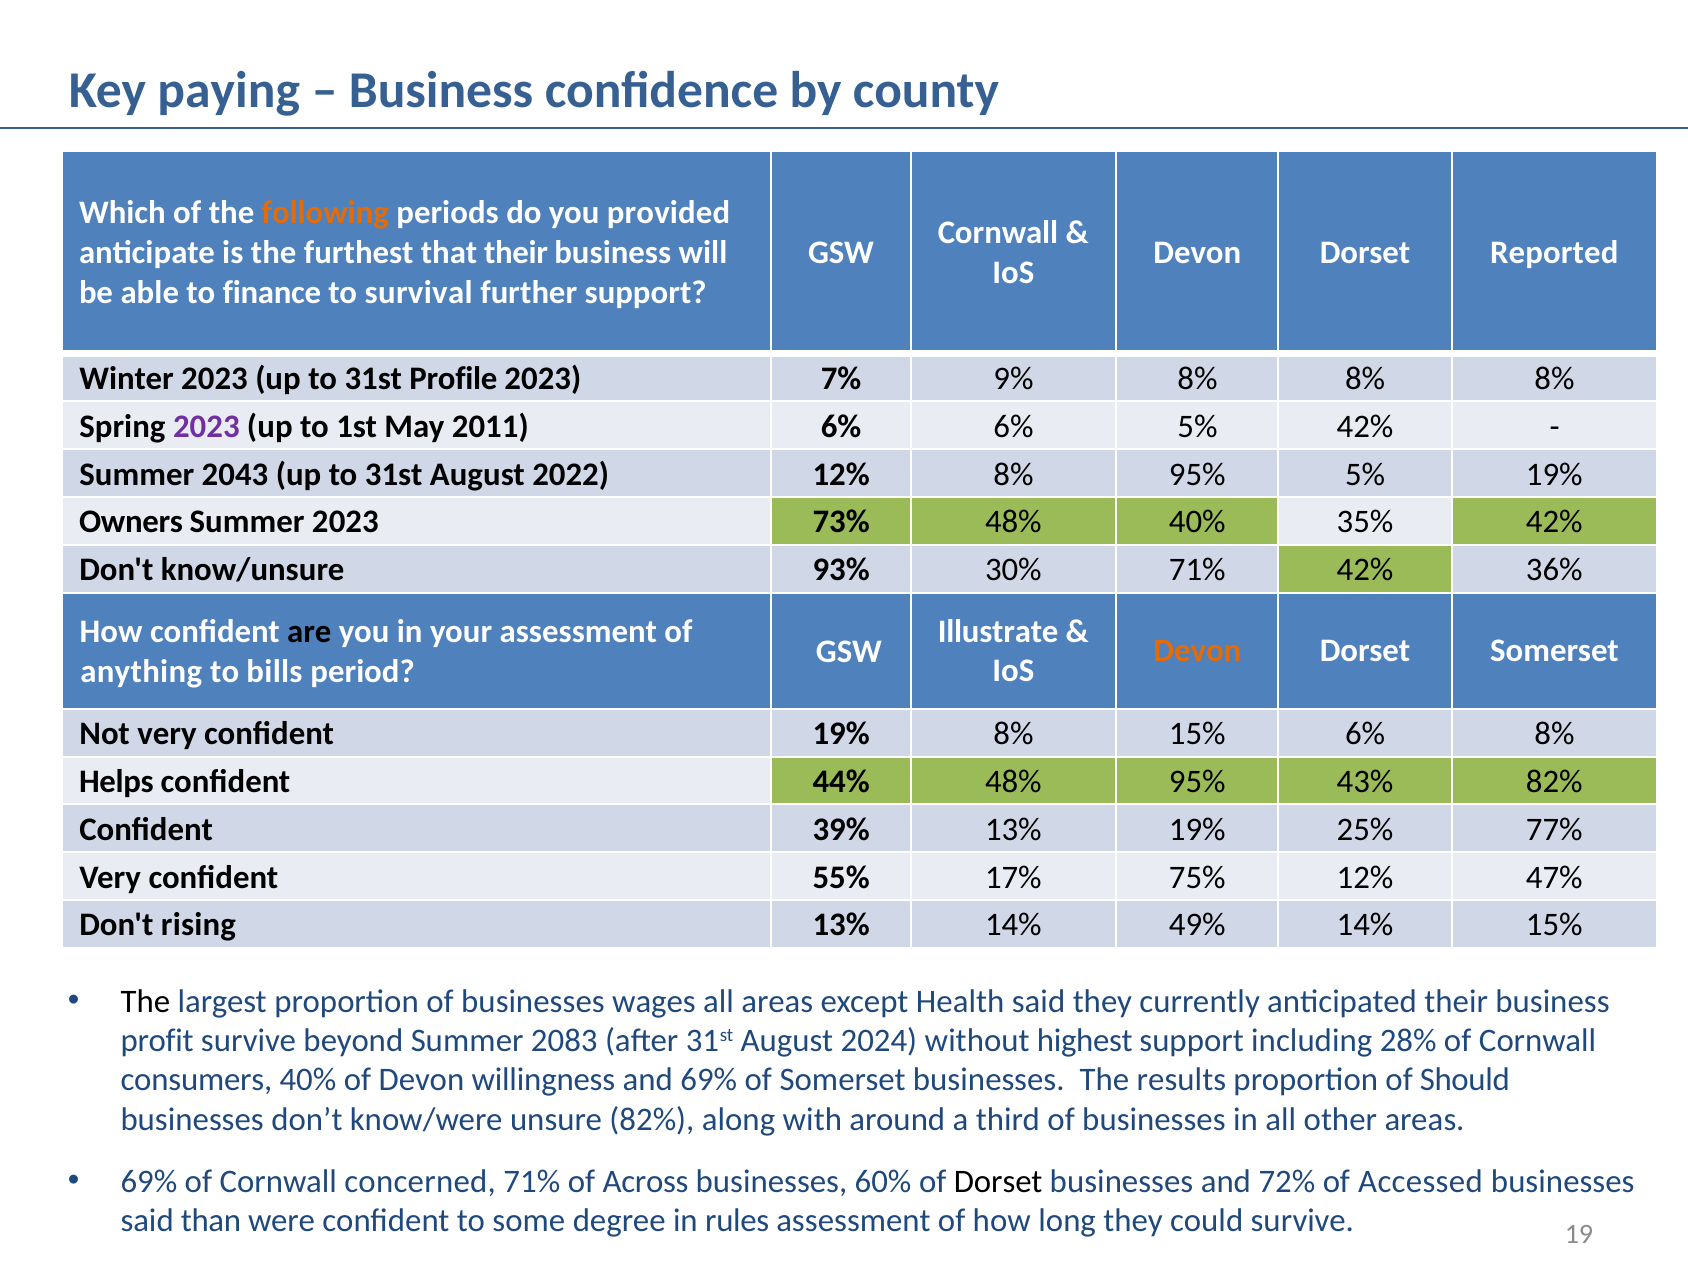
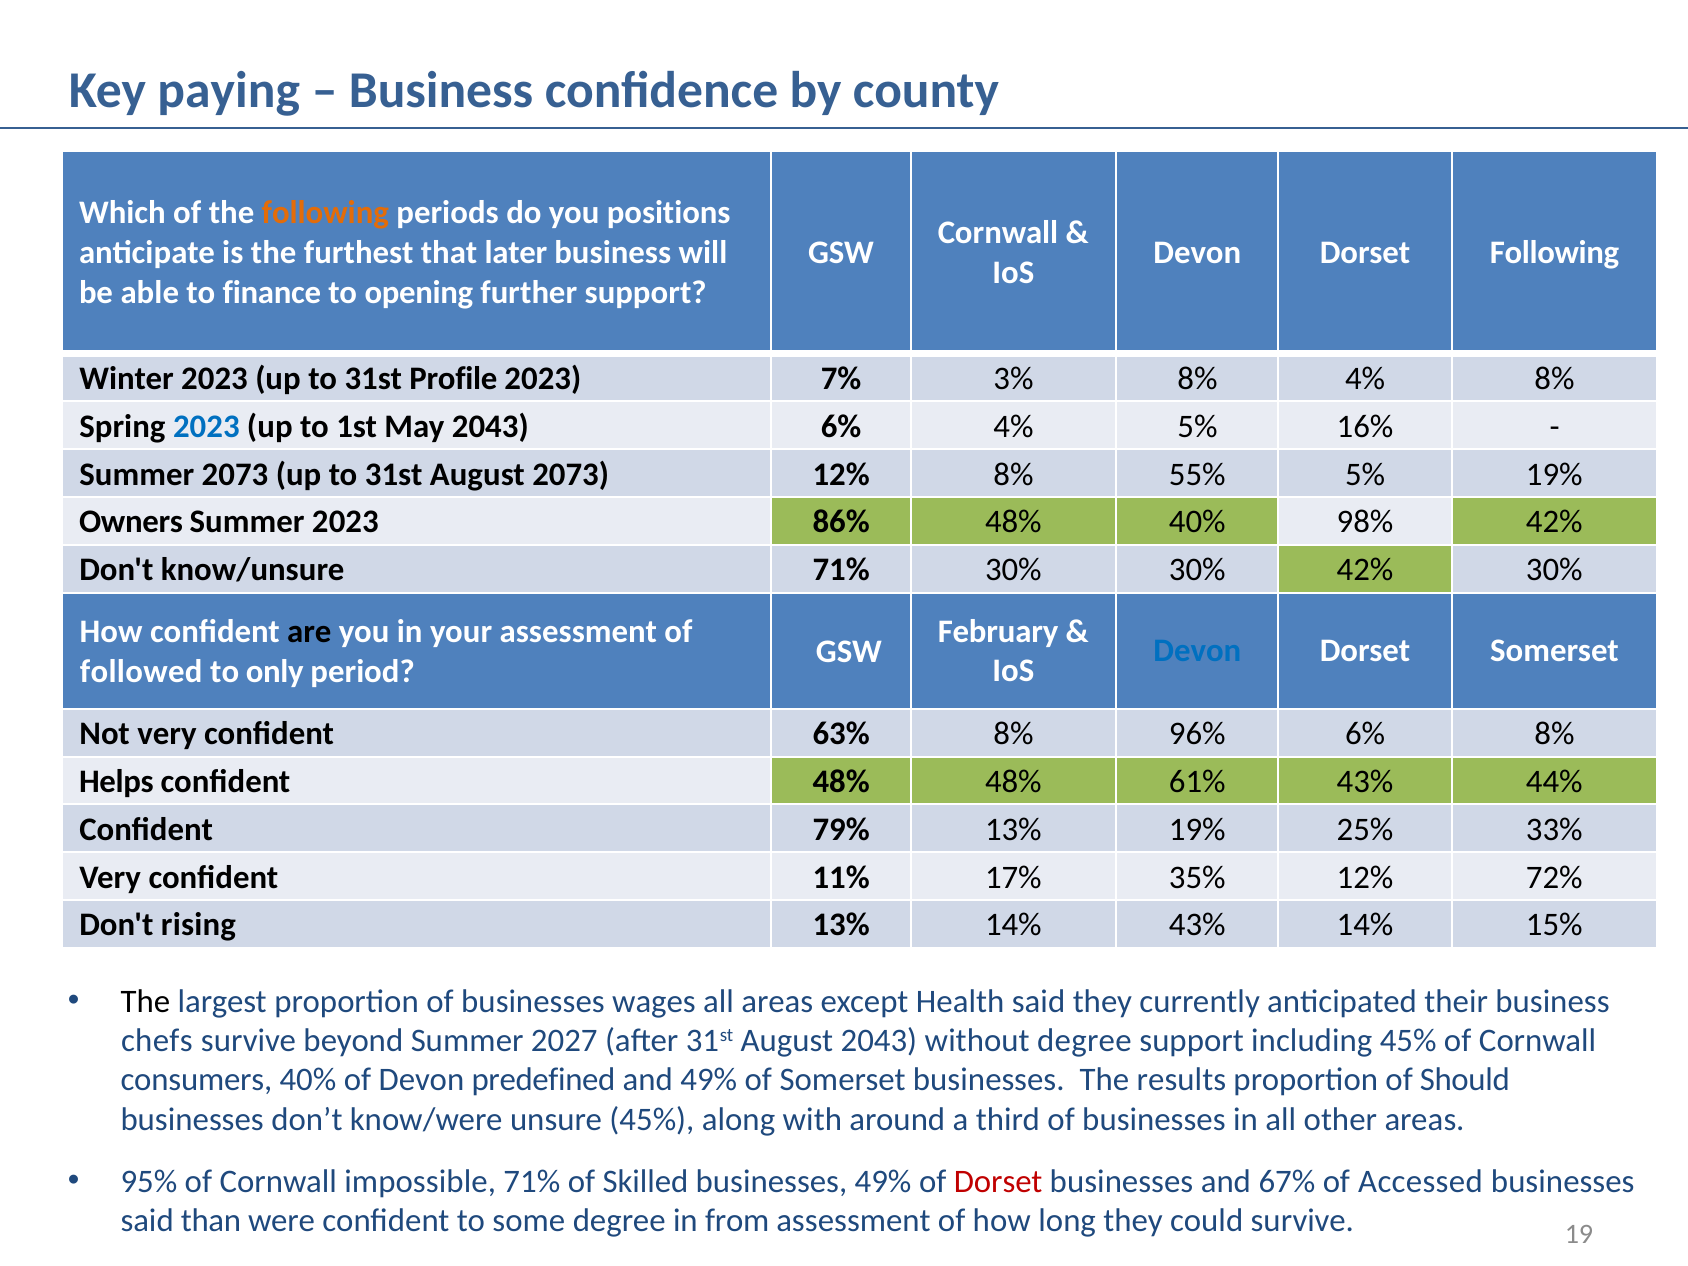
provided: provided -> positions (669, 213)
that their: their -> later (516, 253)
Dorset Reported: Reported -> Following (1555, 253)
survival: survival -> opening (419, 292)
9%: 9% -> 3% (1013, 379)
8%: 8% -> 4% (1365, 379)
2023 colour: purple -> blue (206, 426)
May 2011: 2011 -> 2043 (490, 426)
6% 6%: 6% -> 4% (1013, 426)
5% 42%: 42% -> 16% (1365, 426)
Summer 2043: 2043 -> 2073 (235, 474)
August 2022: 2022 -> 2073 (571, 474)
8% 95%: 95% -> 55% (1197, 474)
73%: 73% -> 86% (841, 522)
35%: 35% -> 98% (1365, 522)
know/unsure 93%: 93% -> 71% (841, 570)
30% 71%: 71% -> 30% (1197, 570)
42% 36%: 36% -> 30% (1554, 570)
Illustrate: Illustrate -> February (998, 631)
Devon colour: orange -> blue (1197, 651)
anything: anything -> followed (141, 672)
bills: bills -> only (275, 672)
confident 19%: 19% -> 63% (841, 734)
8% 15%: 15% -> 96% (1197, 734)
confident 44%: 44% -> 48% (841, 782)
48% 95%: 95% -> 61% (1197, 782)
43% 82%: 82% -> 44% (1554, 782)
39%: 39% -> 79% (841, 829)
77%: 77% -> 33% (1554, 829)
55%: 55% -> 11% (841, 877)
75%: 75% -> 35% (1197, 877)
47%: 47% -> 72% (1554, 877)
14% 49%: 49% -> 43% (1197, 925)
profit: profit -> chefs (157, 1041)
2083: 2083 -> 2027 (564, 1041)
August 2024: 2024 -> 2043 (879, 1041)
without highest: highest -> degree (1084, 1041)
including 28%: 28% -> 45% (1408, 1041)
willingness: willingness -> predefined (543, 1080)
and 69%: 69% -> 49% (709, 1080)
unsure 82%: 82% -> 45% (652, 1120)
69%: 69% -> 95% (149, 1181)
concerned: concerned -> impossible (420, 1181)
Across: Across -> Skilled (645, 1181)
businesses 60%: 60% -> 49% (883, 1181)
Dorset colour: black -> red (998, 1181)
72%: 72% -> 67% (1287, 1181)
rules: rules -> from (737, 1221)
